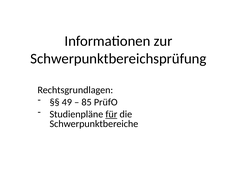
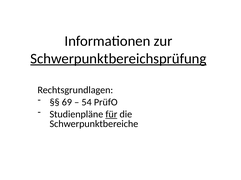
Schwerpunktbereichsprüfung underline: none -> present (118, 59)
49: 49 -> 69 (67, 103)
85: 85 -> 54 (87, 103)
